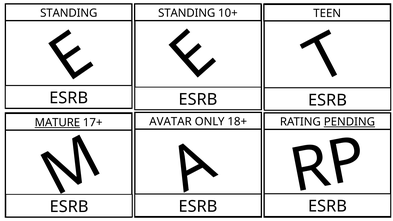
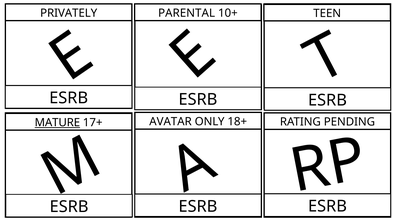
STANDING: STANDING -> PRIVATELY (69, 13)
STANDING: STANDING -> PARENTAL (187, 13)
PENDING underline: present -> none (349, 122)
